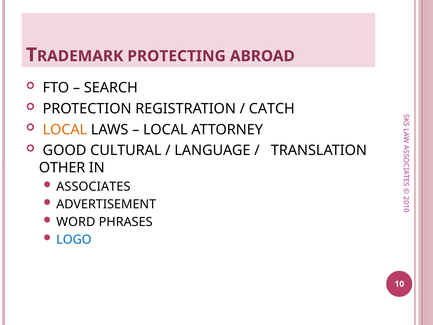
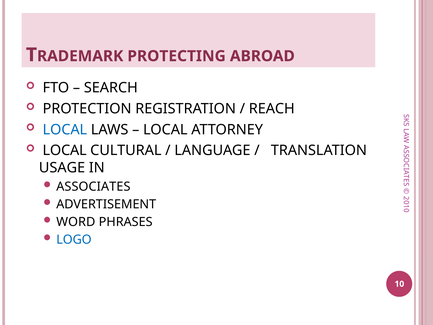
CATCH: CATCH -> REACH (272, 109)
LOCAL colour: orange -> blue (65, 129)
GOOD: GOOD -> LOCAL (65, 150)
OTHER: OTHER -> USAGE (62, 168)
